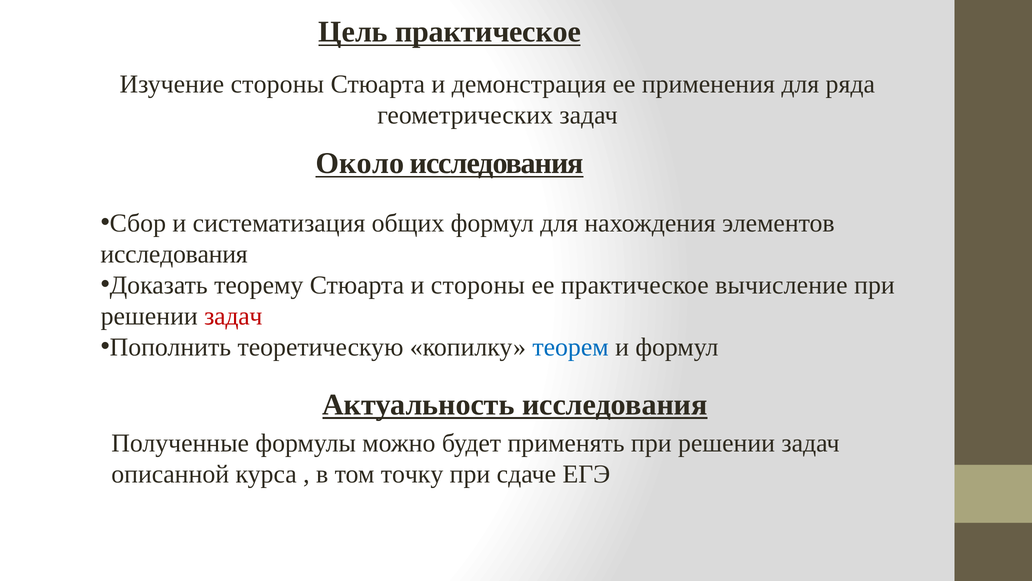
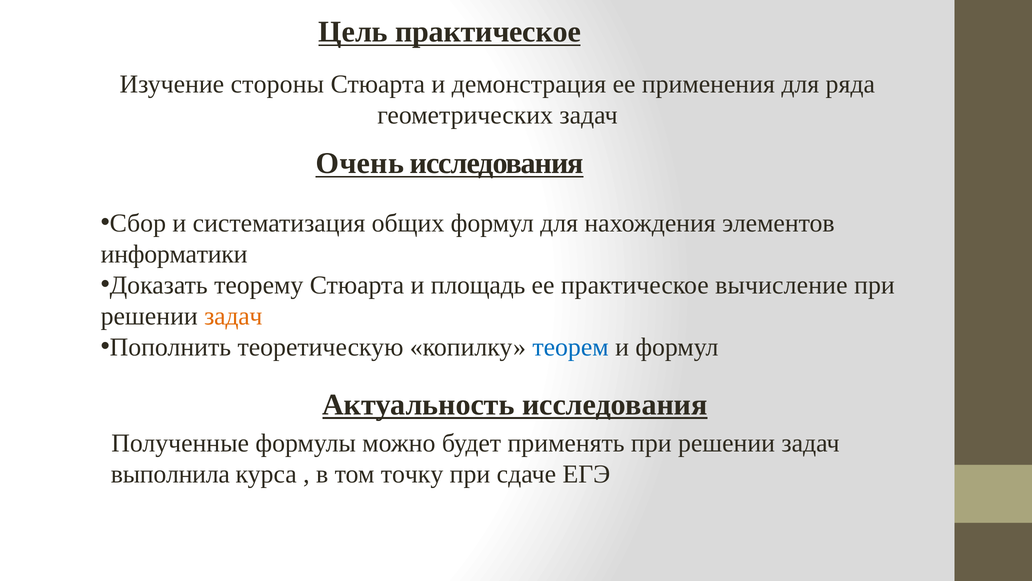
Около: Около -> Очень (360, 163)
исследования: исследования -> информатики (174, 254)
и стороны: стороны -> площадь (478, 285)
задач colour: red -> orange (233, 316)
описанной: описанной -> выполнила (170, 474)
